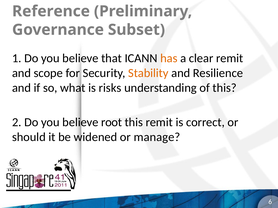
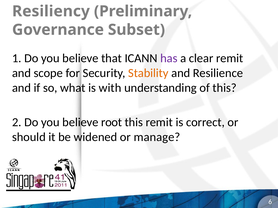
Reference: Reference -> Resiliency (51, 11)
has colour: orange -> purple (169, 58)
risks: risks -> with (110, 88)
